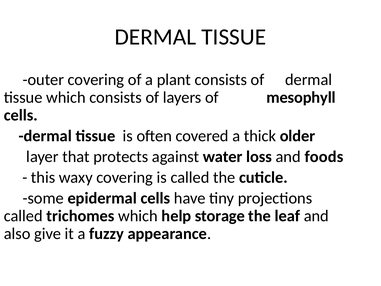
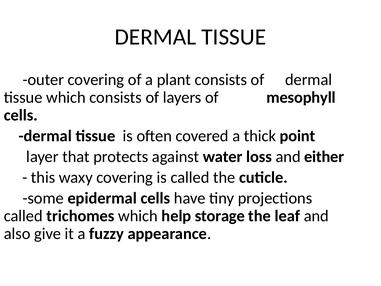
older: older -> point (297, 136)
foods: foods -> either (324, 157)
